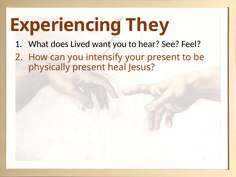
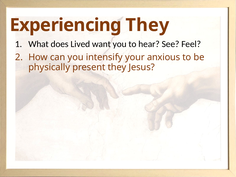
your present: present -> anxious (164, 57)
present heal: heal -> they (117, 67)
